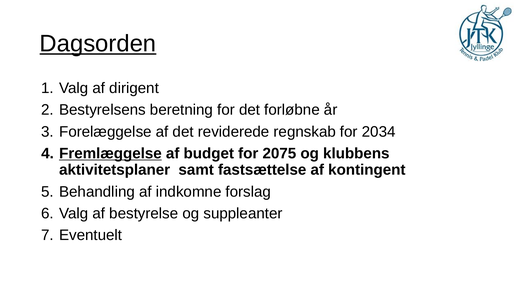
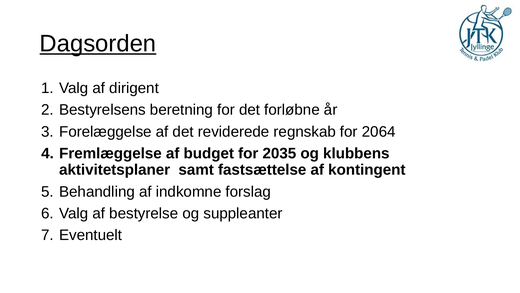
2034: 2034 -> 2064 (379, 131)
Fremlæggelse underline: present -> none (110, 153)
2075: 2075 -> 2035 (279, 153)
